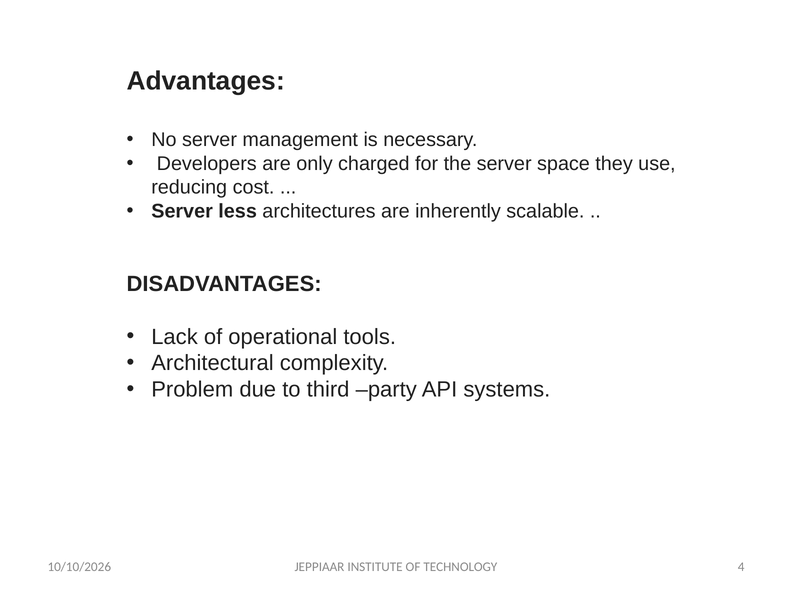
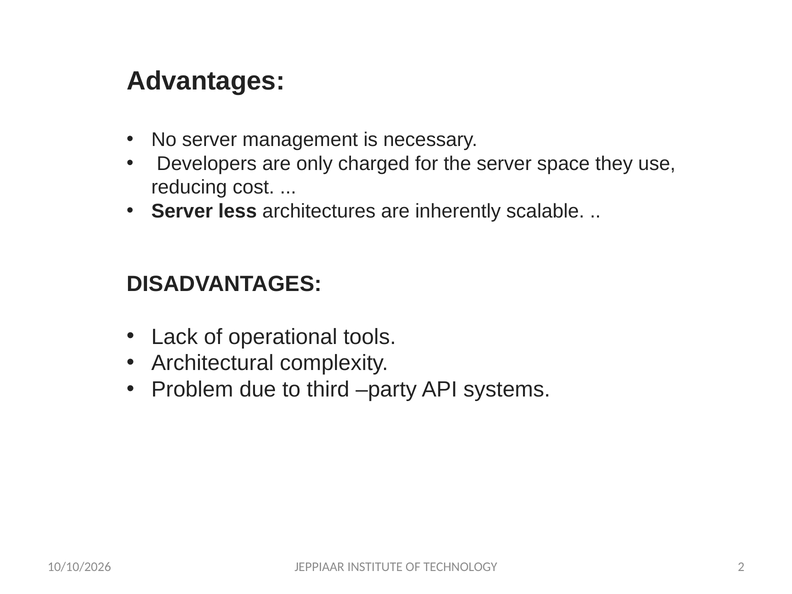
4: 4 -> 2 (741, 567)
